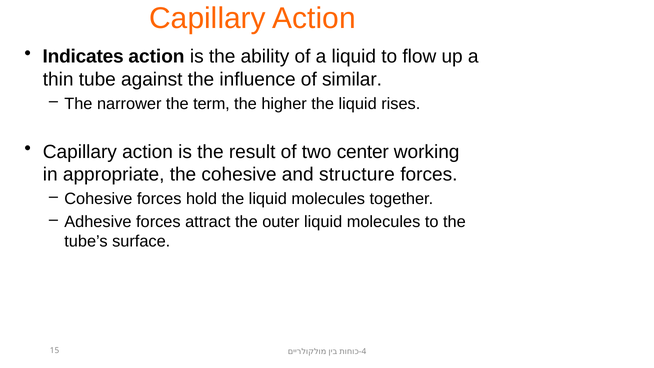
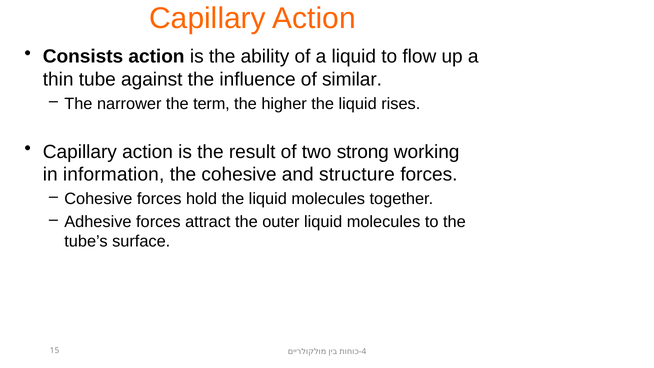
Indicates: Indicates -> Consists (83, 56)
center: center -> strong (363, 152)
appropriate: appropriate -> information (114, 175)
